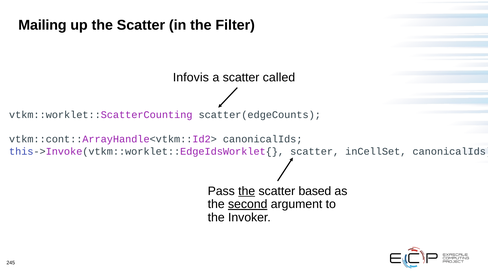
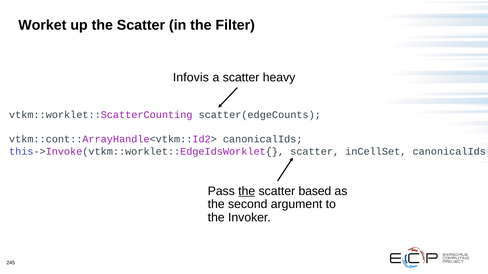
Mailing: Mailing -> Worket (42, 25)
called: called -> heavy (279, 78)
second underline: present -> none (248, 205)
